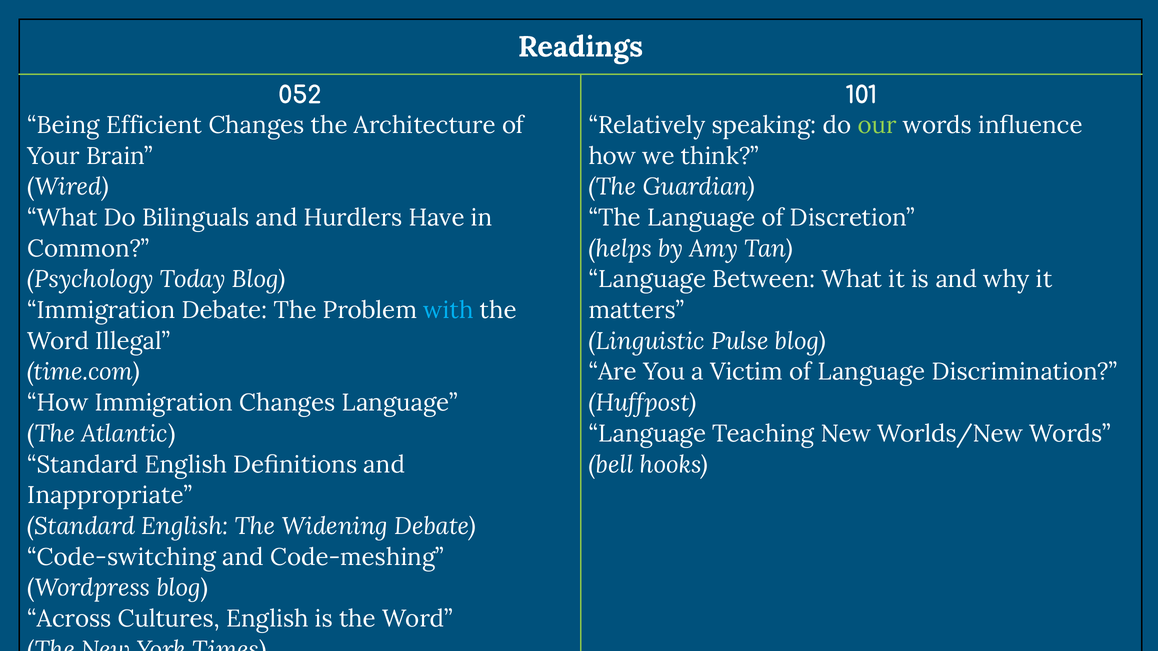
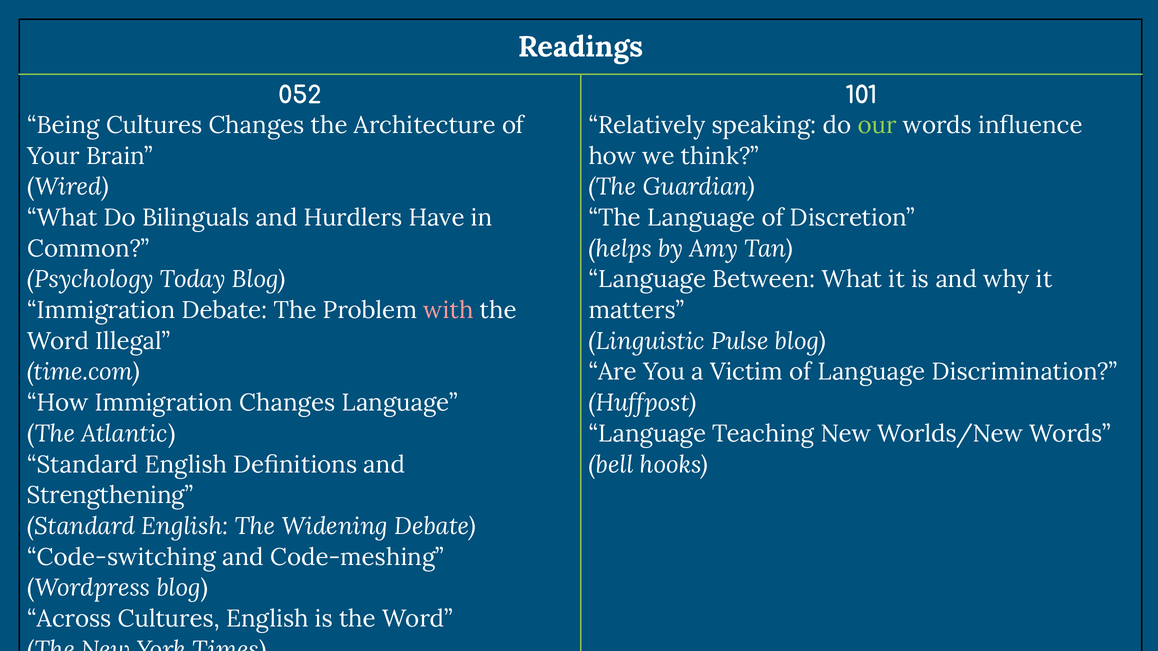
Being Efficient: Efficient -> Cultures (154, 125)
with colour: light blue -> pink (449, 311)
Inappropriate: Inappropriate -> Strengthening (110, 496)
